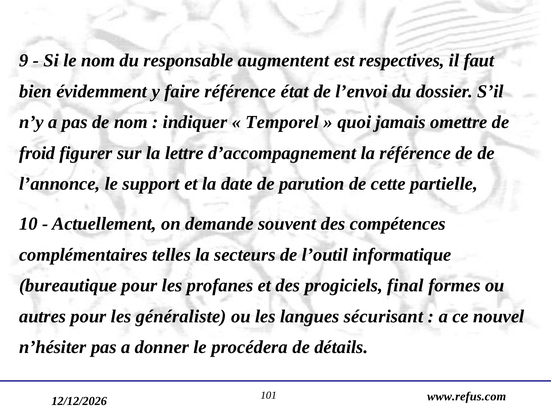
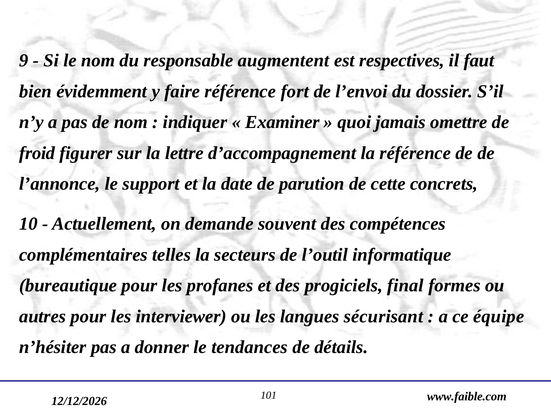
état: état -> fort (295, 91)
Temporel: Temporel -> Examiner (282, 122)
partielle: partielle -> concrets (444, 184)
généraliste: généraliste -> interviewer (181, 317)
nouvel: nouvel -> équipe (499, 317)
procédera: procédera -> tendances (250, 347)
www.refus.com: www.refus.com -> www.faible.com (467, 397)
